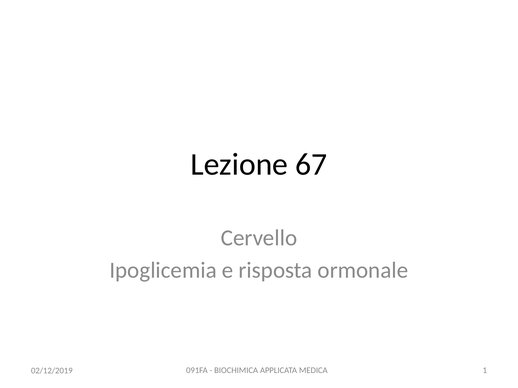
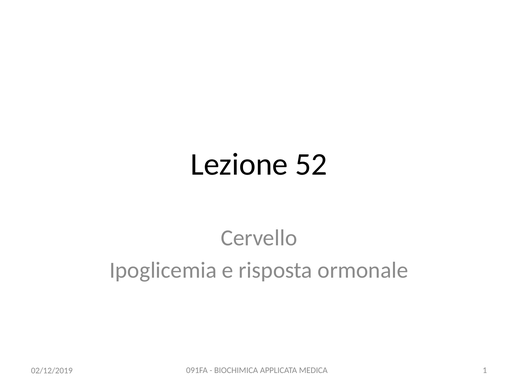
67: 67 -> 52 (311, 165)
